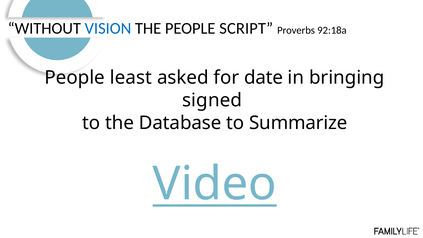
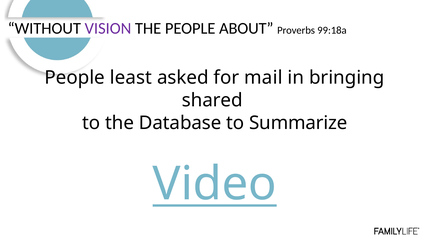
VISION colour: blue -> purple (108, 28)
SCRIPT: SCRIPT -> ABOUT (246, 28)
92:18a: 92:18a -> 99:18a (332, 30)
date: date -> mail (263, 78)
signed: signed -> shared (212, 100)
